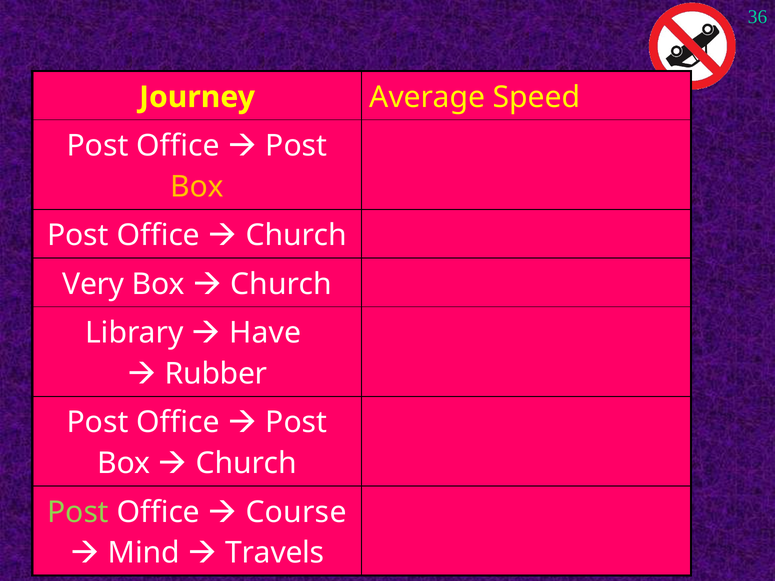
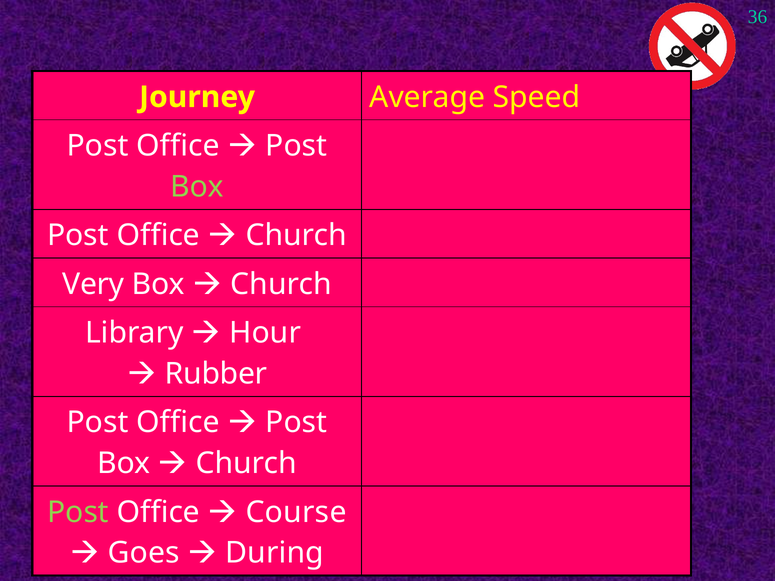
Box colour: yellow -> light green (197, 187)
Have: Have -> Hour (265, 333)
Mind: Mind -> Goes (144, 553)
Travels: Travels -> During (275, 553)
